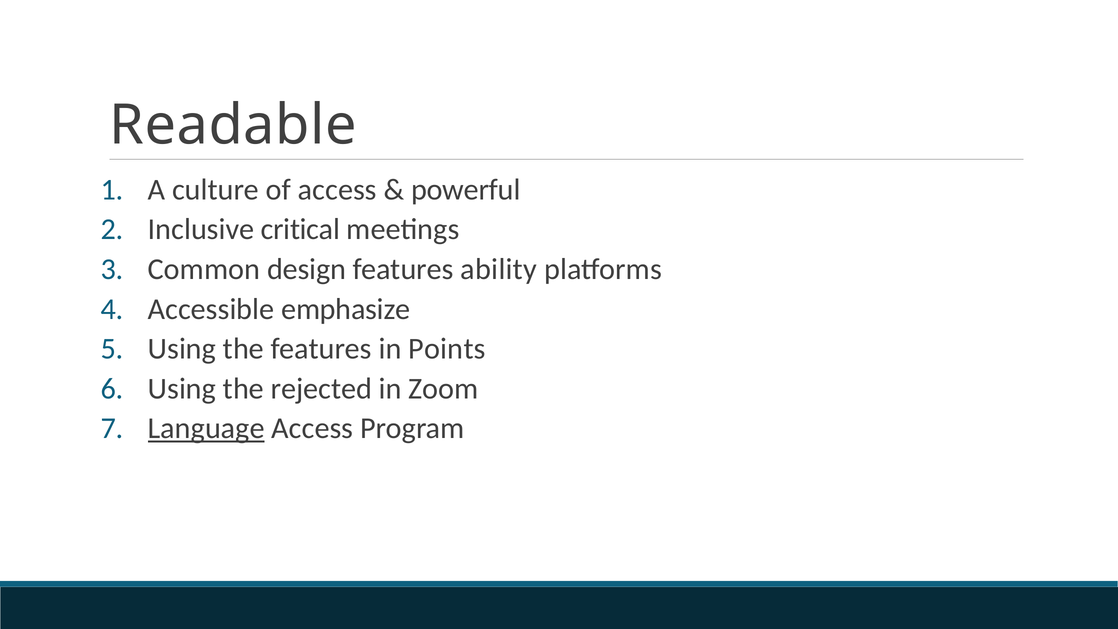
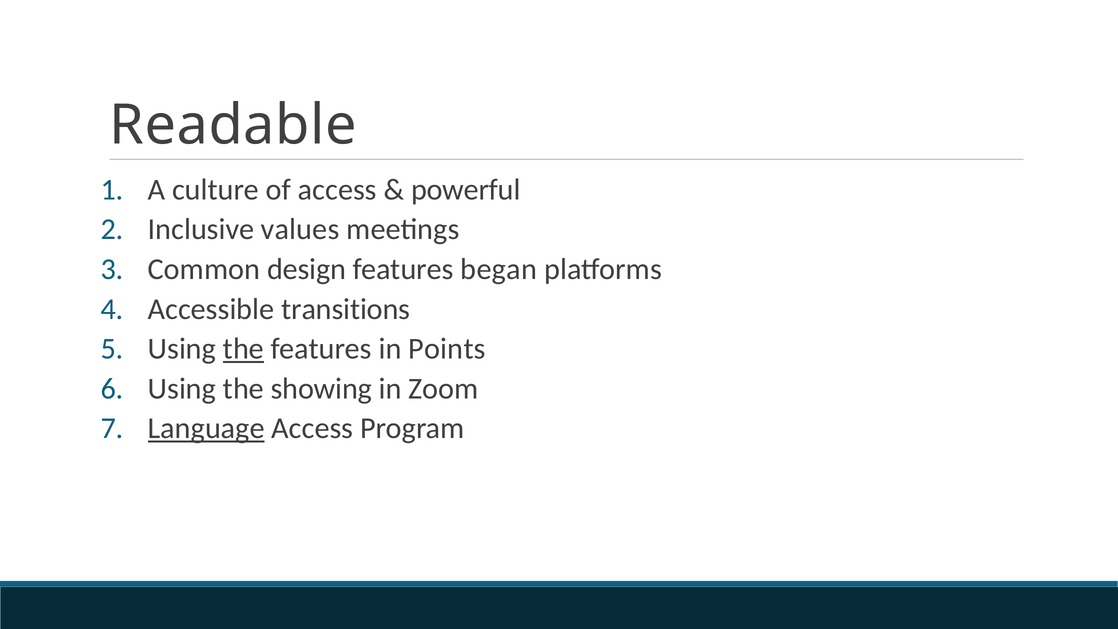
critical: critical -> values (300, 229)
ability: ability -> began (499, 269)
emphasize: emphasize -> transitions (346, 309)
the underline: none -> present (244, 349)
rejected: rejected -> showing (321, 389)
